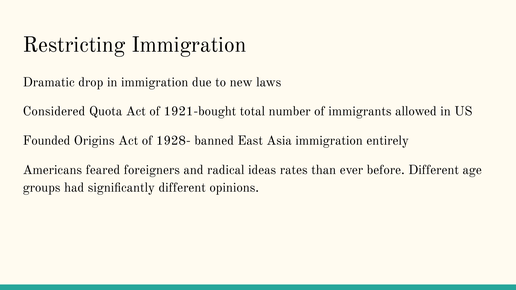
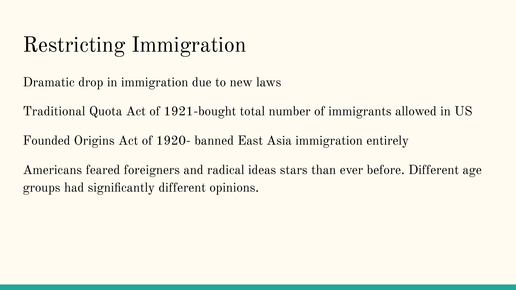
Considered: Considered -> Traditional (54, 111)
1928-: 1928- -> 1920- (173, 141)
rates: rates -> stars (294, 170)
